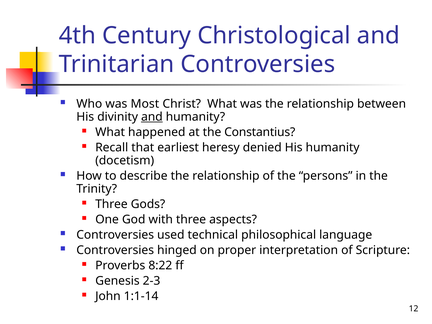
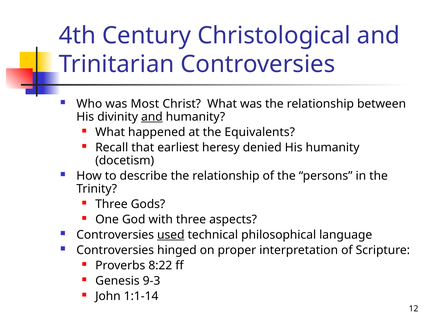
Constantius: Constantius -> Equivalents (260, 132)
used underline: none -> present (171, 235)
2-3: 2-3 -> 9-3 (152, 281)
